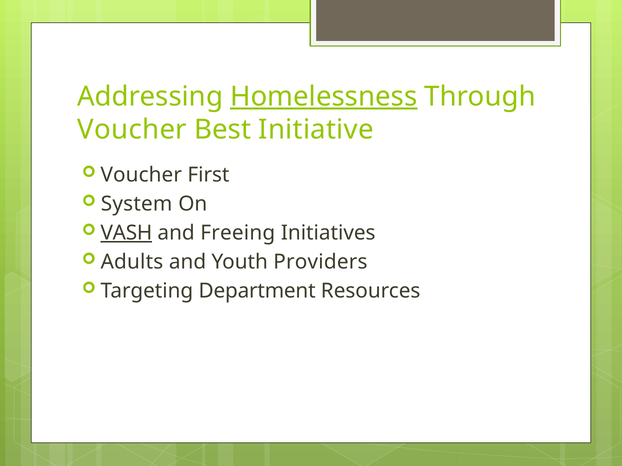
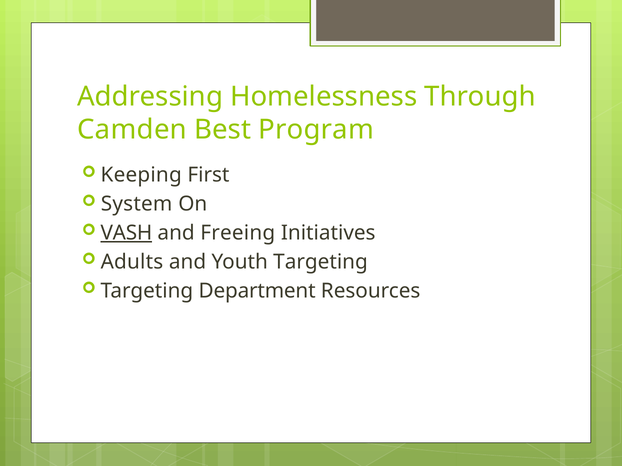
Homelessness underline: present -> none (324, 97)
Voucher: Voucher -> Camden (132, 130)
Initiative: Initiative -> Program (316, 130)
Voucher: Voucher -> Keeping (141, 175)
Youth Providers: Providers -> Targeting (321, 262)
